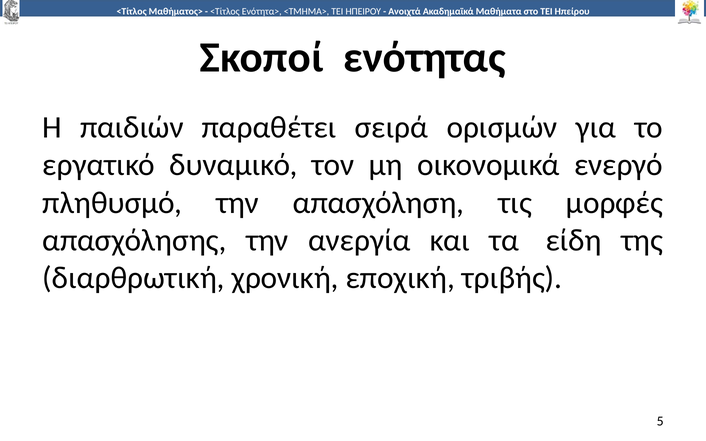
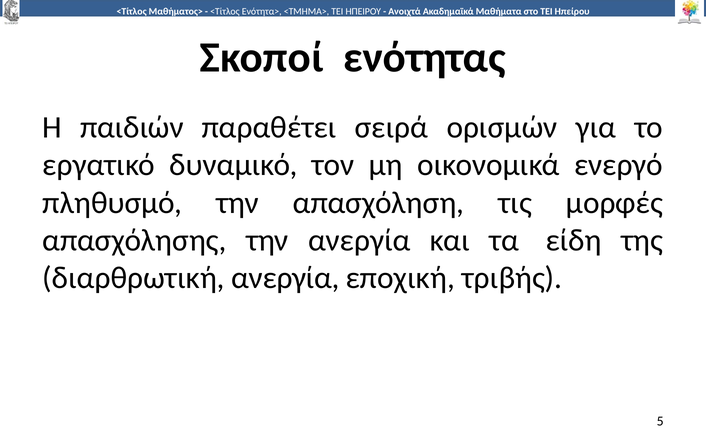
διαρθρωτική χρονική: χρονική -> ανεργία (285, 278)
